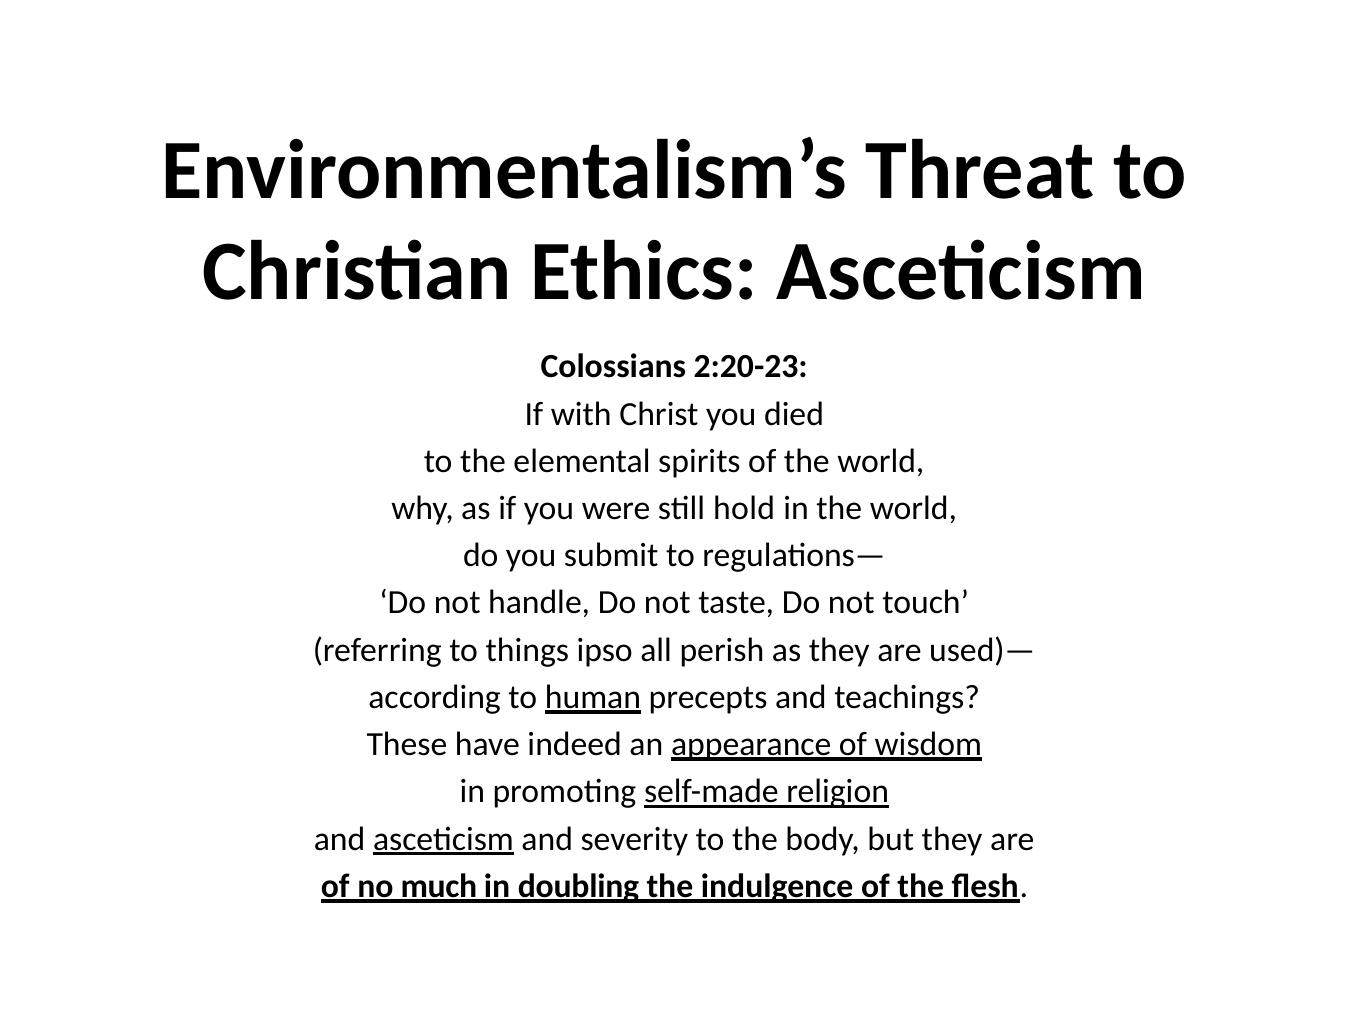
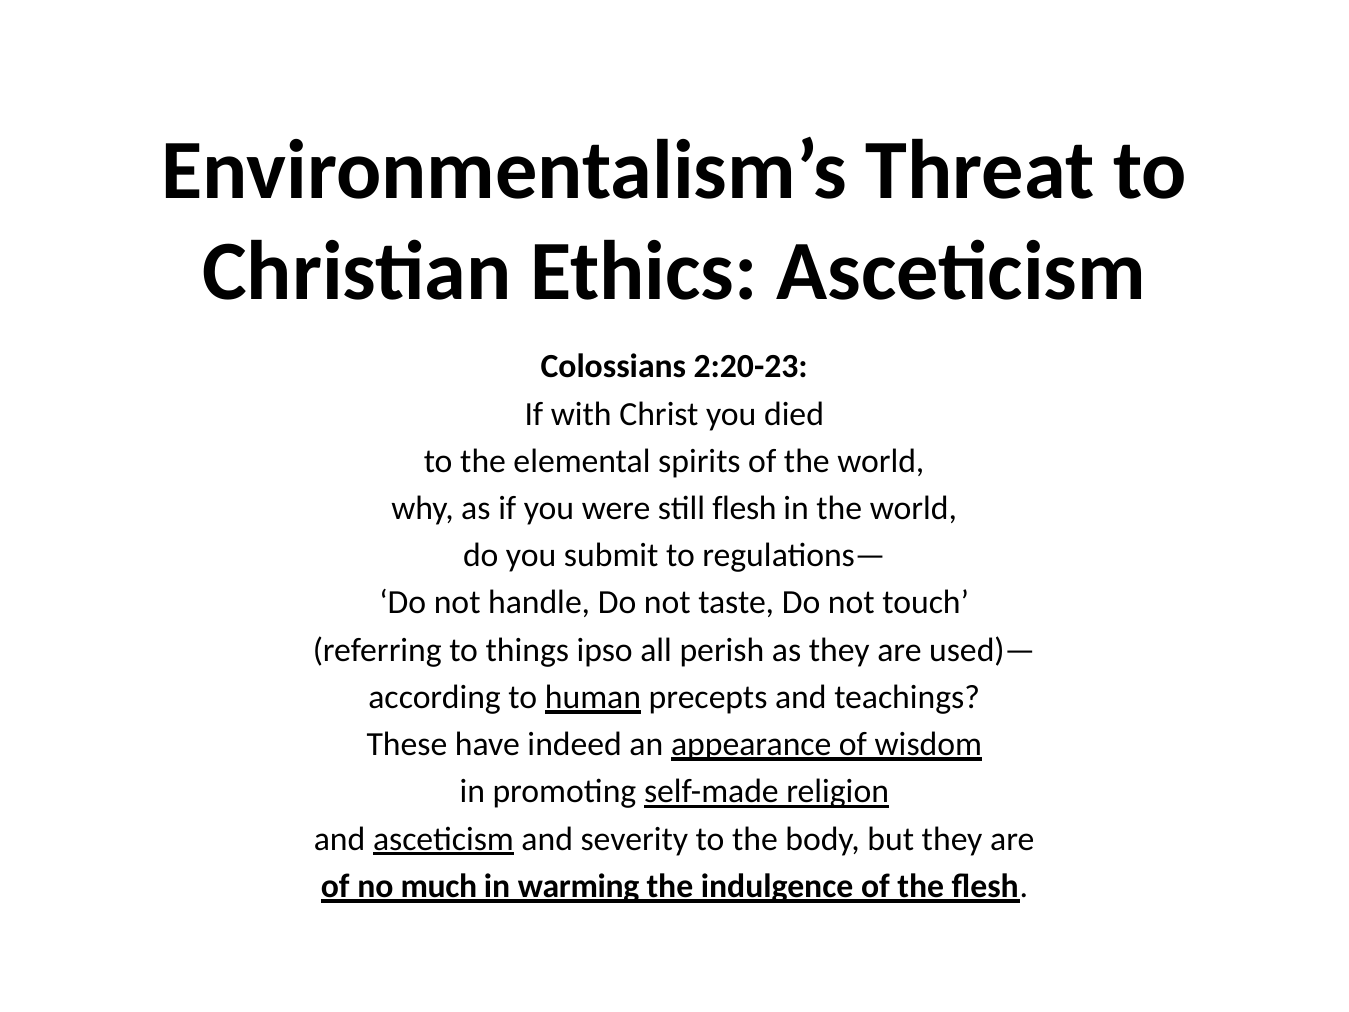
still hold: hold -> flesh (744, 508)
doubling: doubling -> warming (579, 886)
